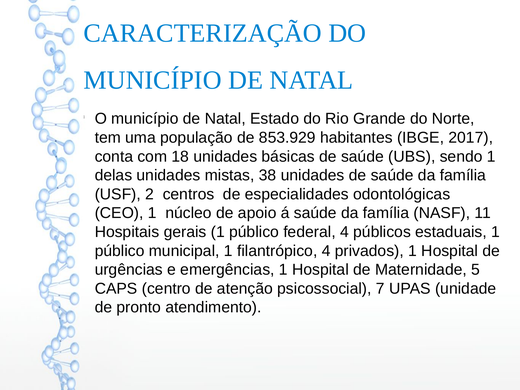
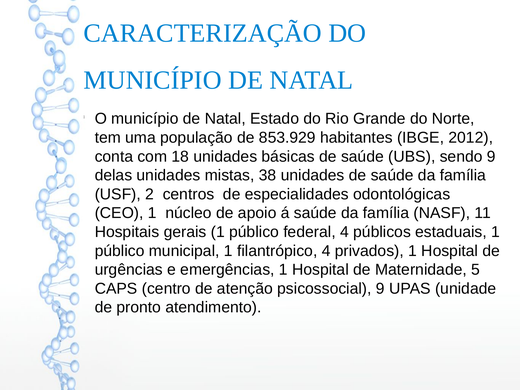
2017: 2017 -> 2012 (471, 138)
sendo 1: 1 -> 9 (491, 156)
psicossocial 7: 7 -> 9 (380, 289)
